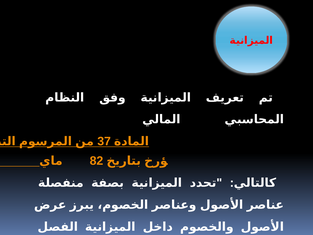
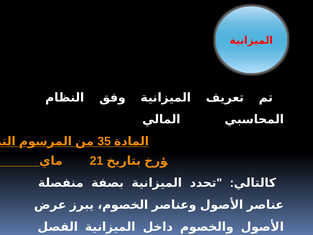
37: 37 -> 35 (104, 141)
82: 82 -> 21 (96, 161)
